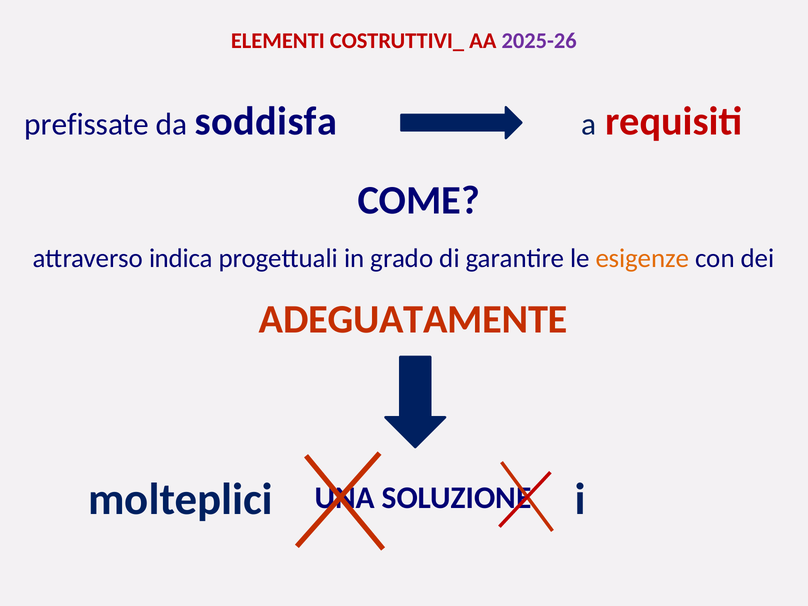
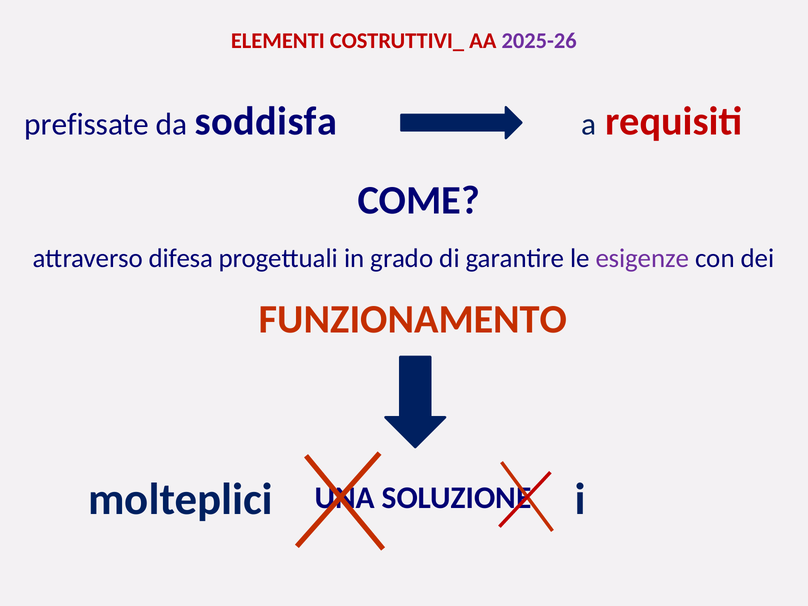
indica: indica -> difesa (181, 259)
esigenze colour: orange -> purple (642, 259)
ADEGUATAMENTE: ADEGUATAMENTE -> FUNZIONAMENTO (413, 319)
